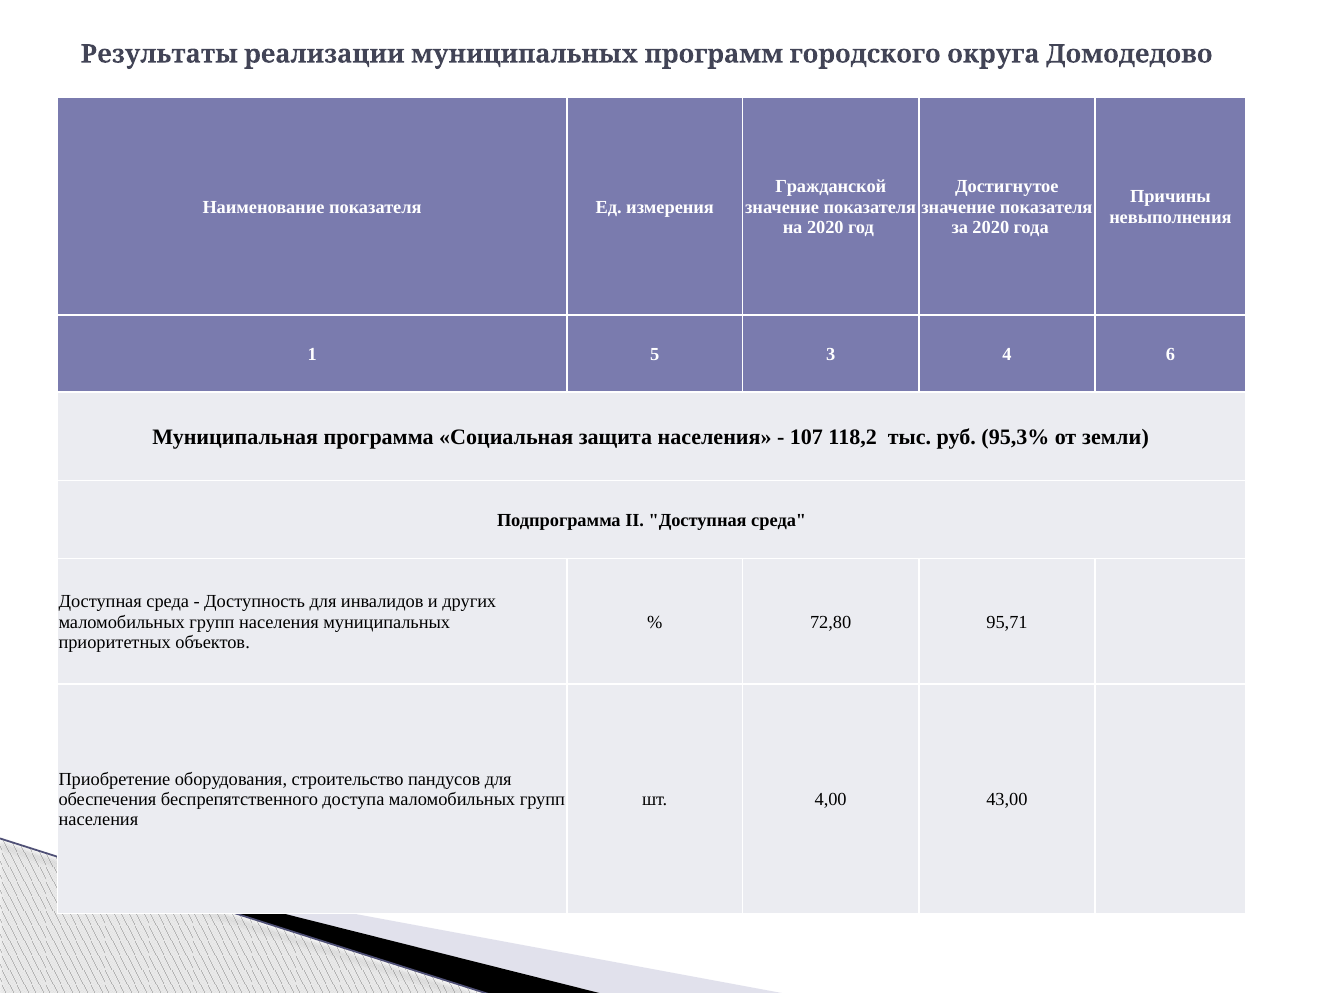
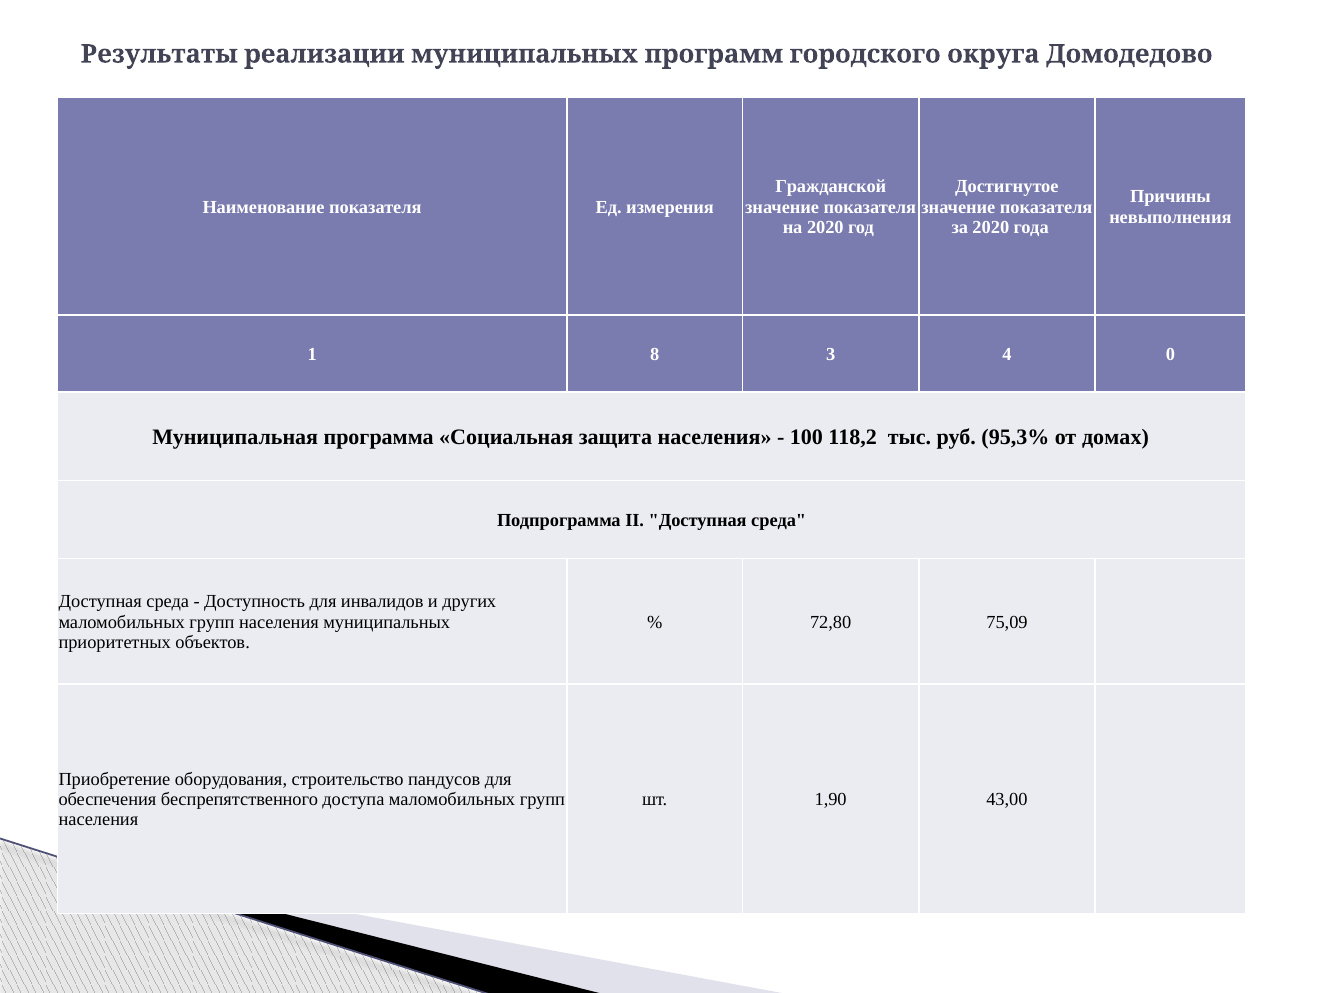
5: 5 -> 8 (655, 354)
6: 6 -> 0 (1170, 354)
107: 107 -> 100 (806, 437)
земли: земли -> домах (1115, 437)
95,71: 95,71 -> 75,09 (1007, 622)
4,00: 4,00 -> 1,90 (831, 799)
